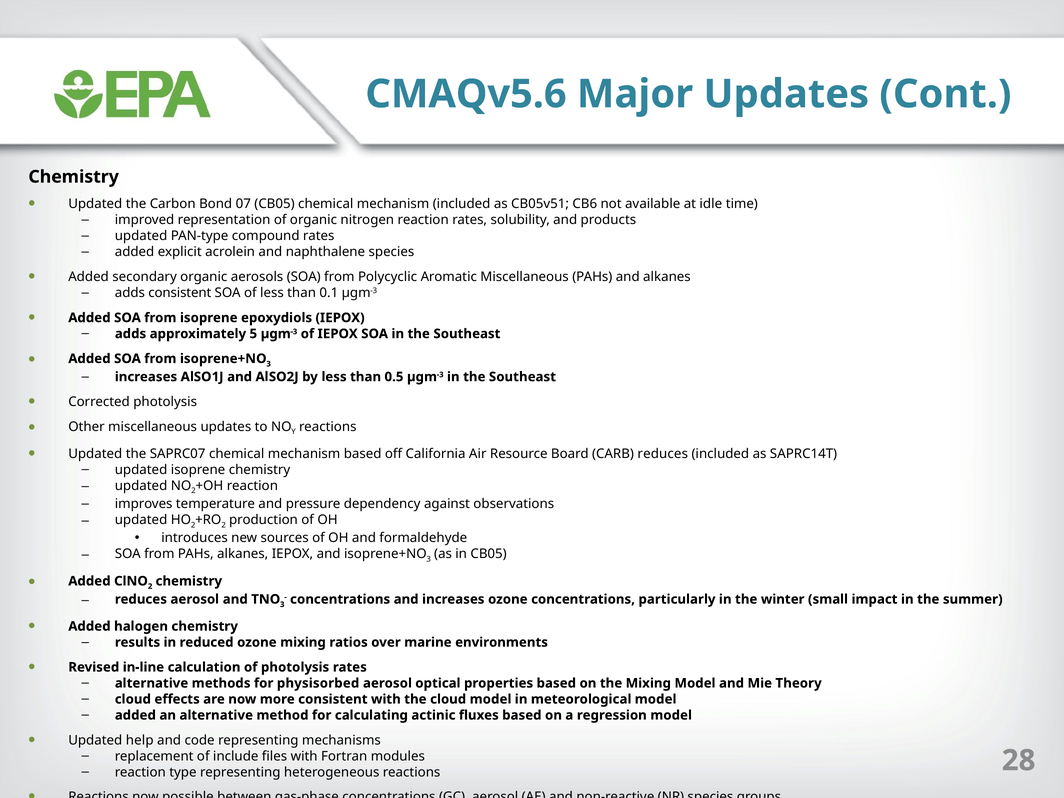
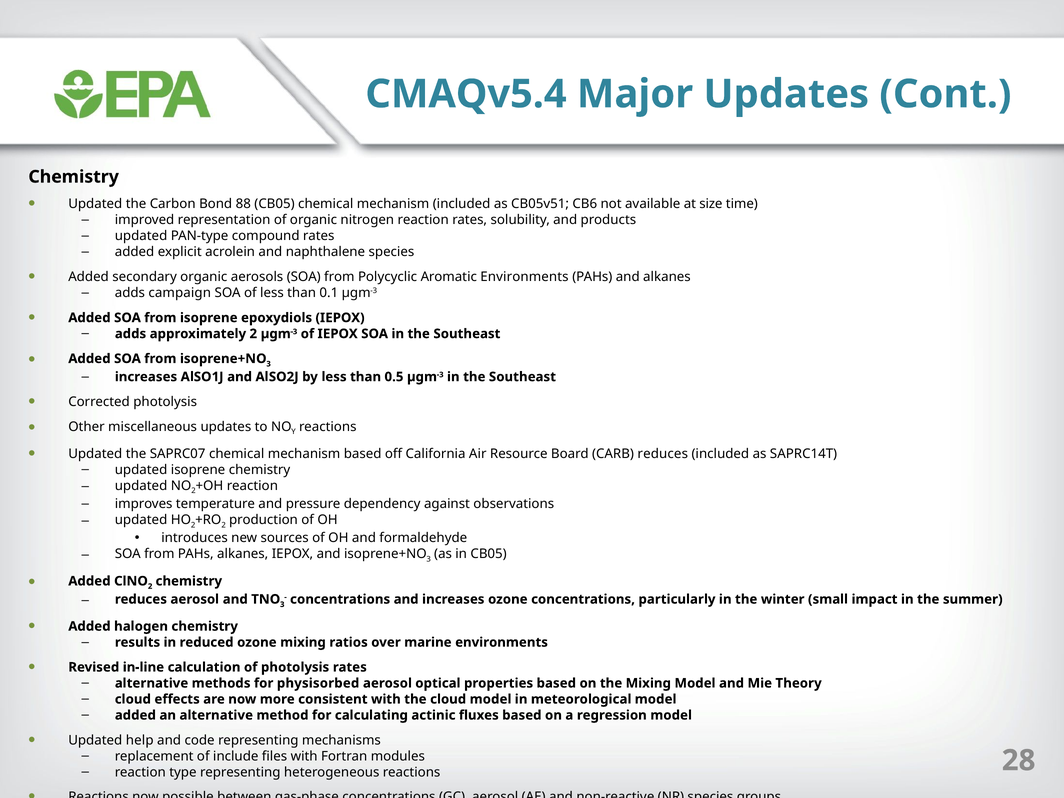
CMAQv5.6: CMAQv5.6 -> CMAQv5.4 (466, 94)
07: 07 -> 88 (243, 204)
idle: idle -> size (711, 204)
Aromatic Miscellaneous: Miscellaneous -> Environments (524, 277)
adds consistent: consistent -> campaign (180, 293)
approximately 5: 5 -> 2 (253, 334)
